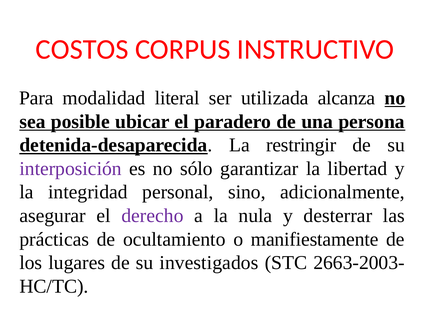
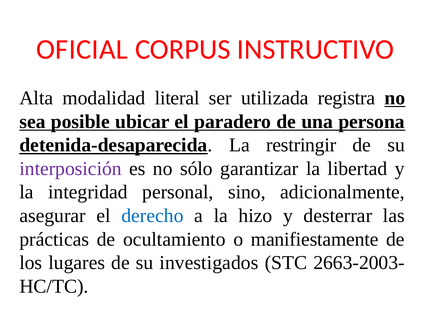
COSTOS: COSTOS -> OFICIAL (82, 50)
Para: Para -> Alta (36, 98)
alcanza: alcanza -> registra (346, 98)
derecho colour: purple -> blue (152, 216)
nula: nula -> hizo (255, 216)
